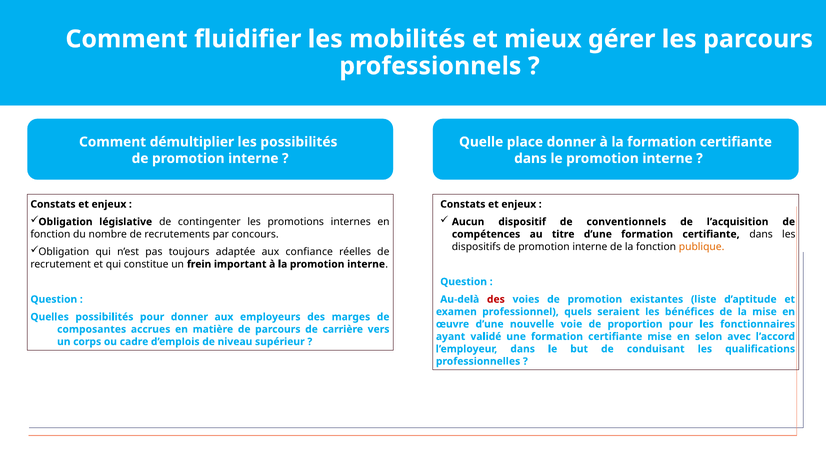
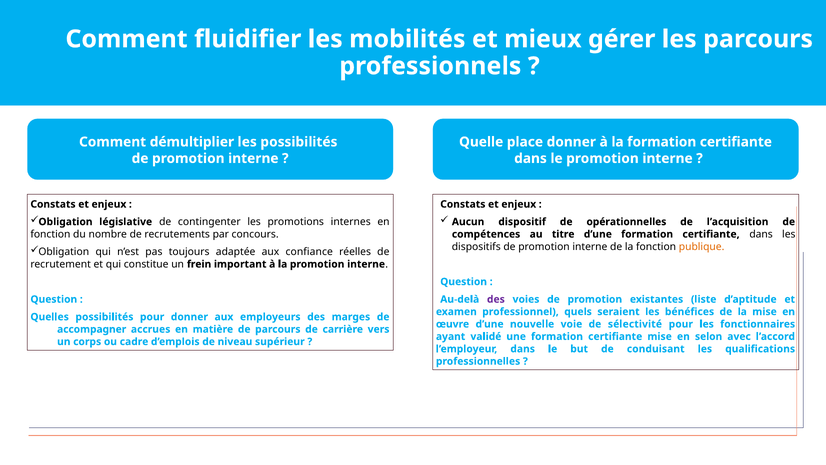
conventionnels: conventionnels -> opérationnelles (626, 222)
des colour: red -> purple (496, 299)
proportion: proportion -> sélectivité (635, 324)
composantes: composantes -> accompagner (92, 329)
